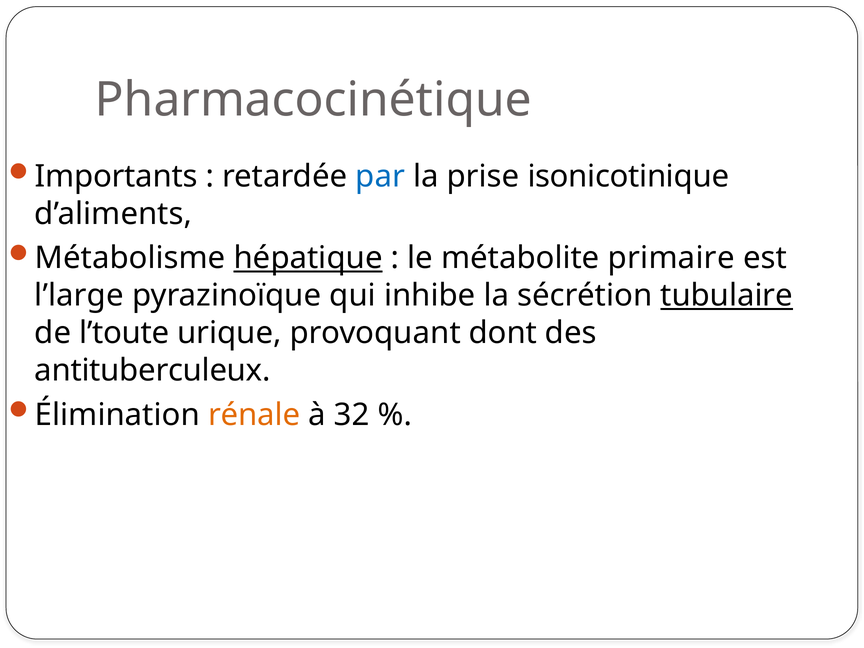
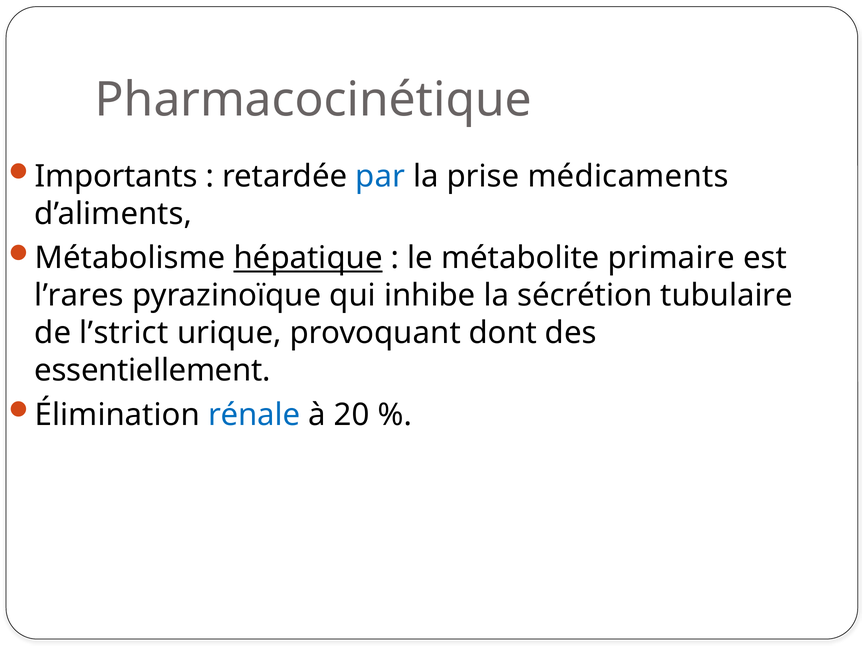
isonicotinique: isonicotinique -> médicaments (628, 176)
l’large: l’large -> l’rares (79, 296)
tubulaire underline: present -> none (727, 296)
l’toute: l’toute -> l’strict (124, 333)
antituberculeux: antituberculeux -> essentiellement (152, 370)
rénale colour: orange -> blue (254, 415)
32: 32 -> 20 (352, 415)
